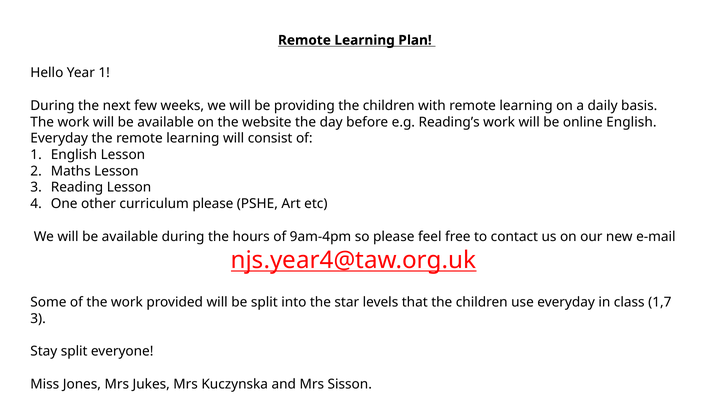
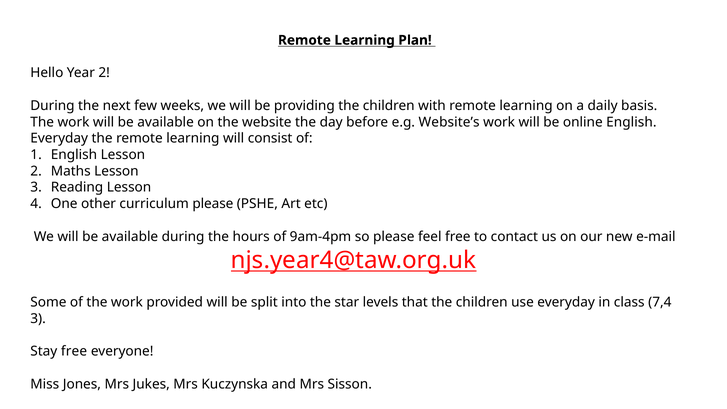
Year 1: 1 -> 2 (104, 73)
Reading’s: Reading’s -> Website’s (449, 122)
1,7: 1,7 -> 7,4 (660, 302)
Stay split: split -> free (74, 351)
